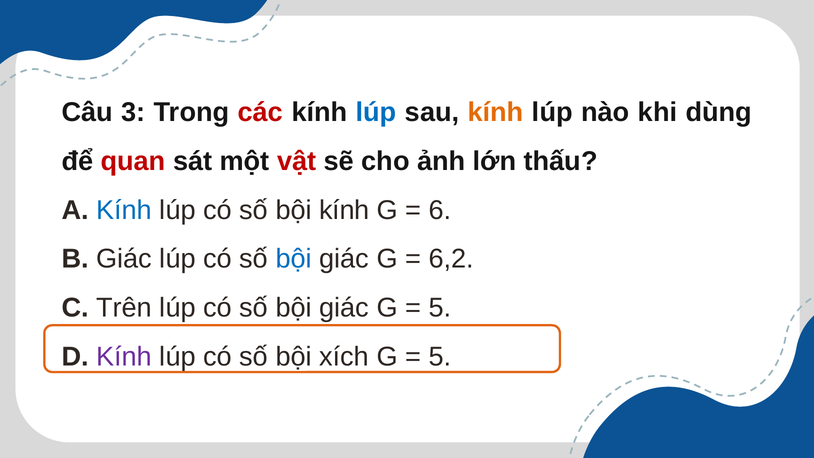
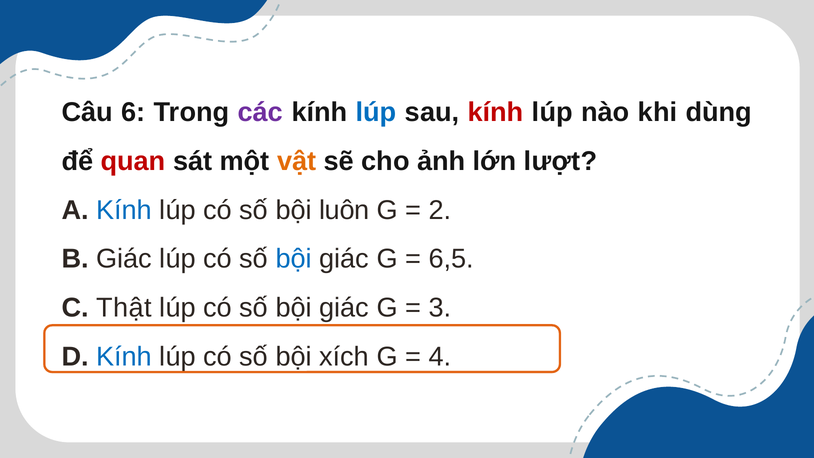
3: 3 -> 6 (133, 112)
các colour: red -> purple (260, 112)
kính colour: orange -> red (496, 112)
vật colour: red -> orange (297, 161)
thấu: thấu -> lượt (561, 161)
bội kính: kính -> luôn (344, 210)
6: 6 -> 2 (440, 210)
6,2: 6,2 -> 6,5 (451, 259)
Trên: Trên -> Thật (124, 308)
5: 5 -> 3 (440, 308)
Kính colour: purple -> blue (124, 357)
5: 5 -> 4 (440, 357)
